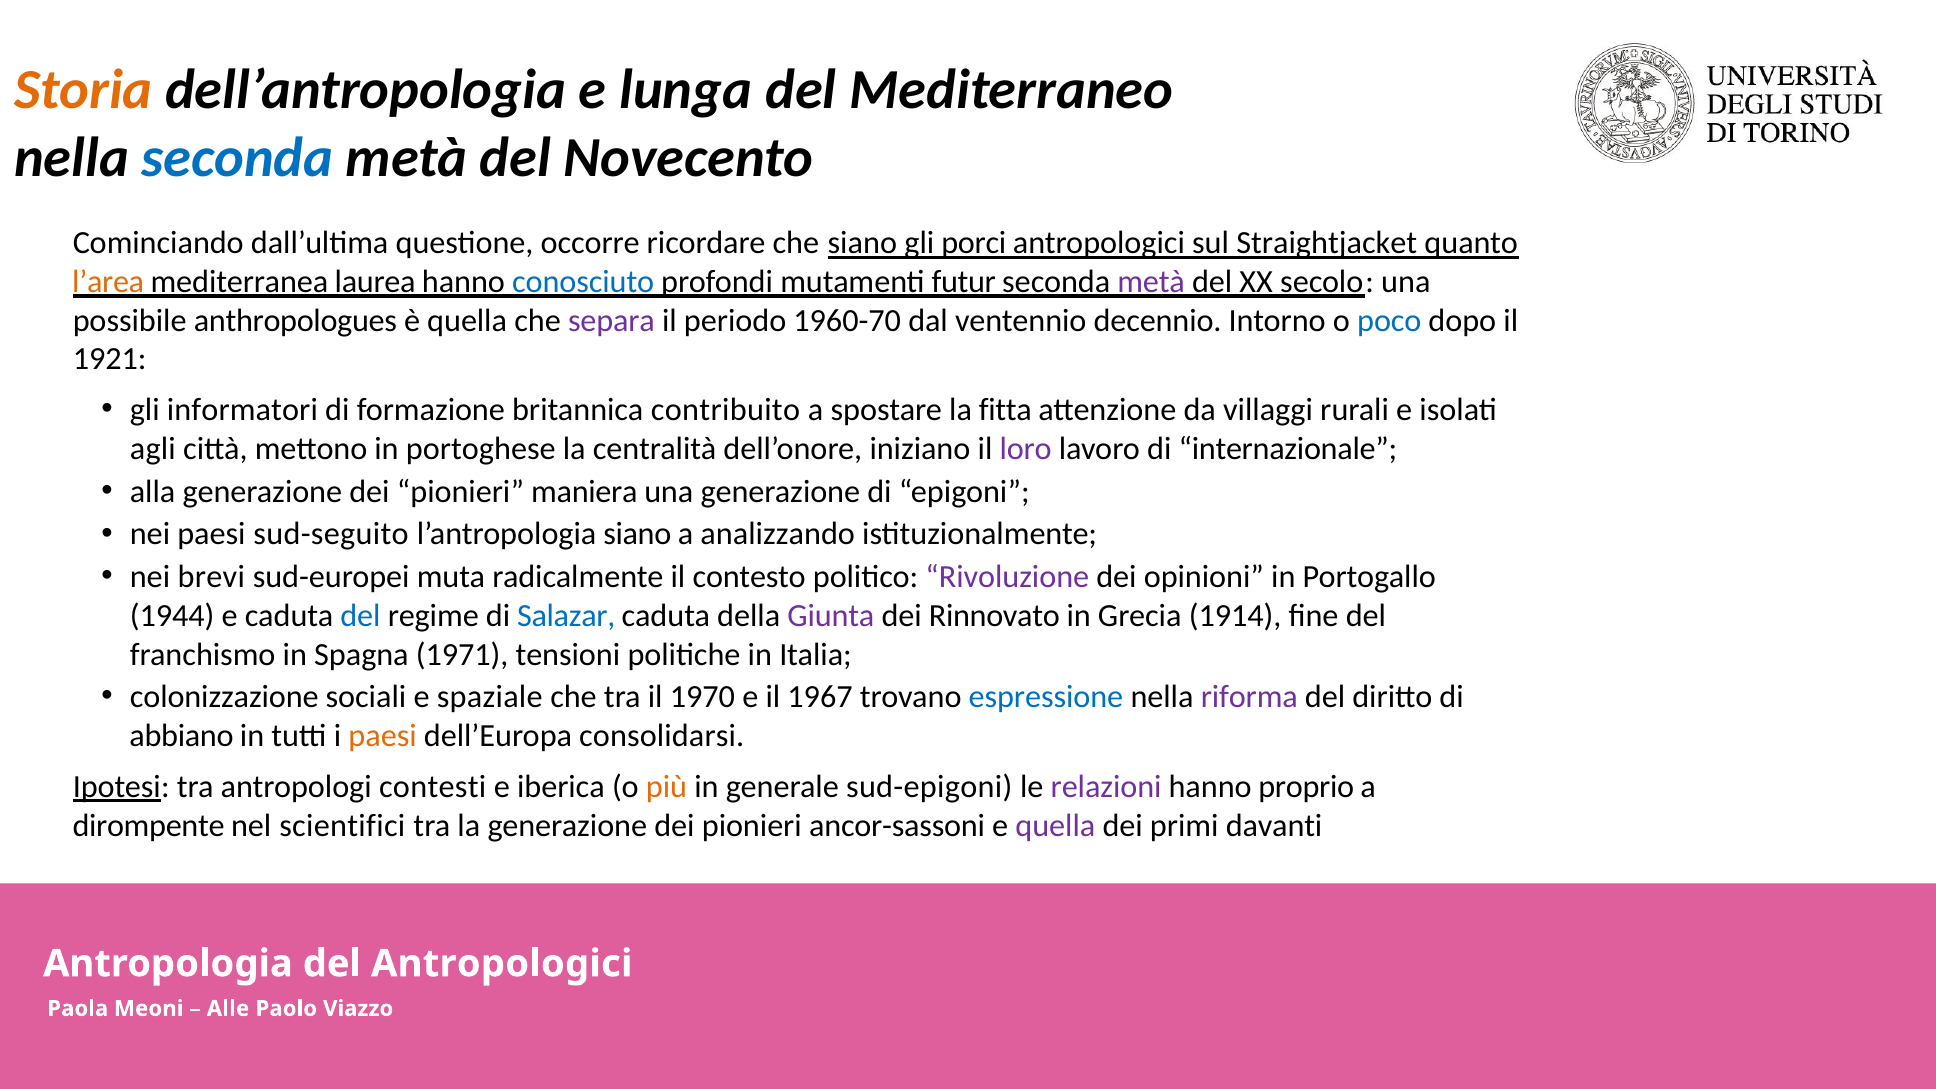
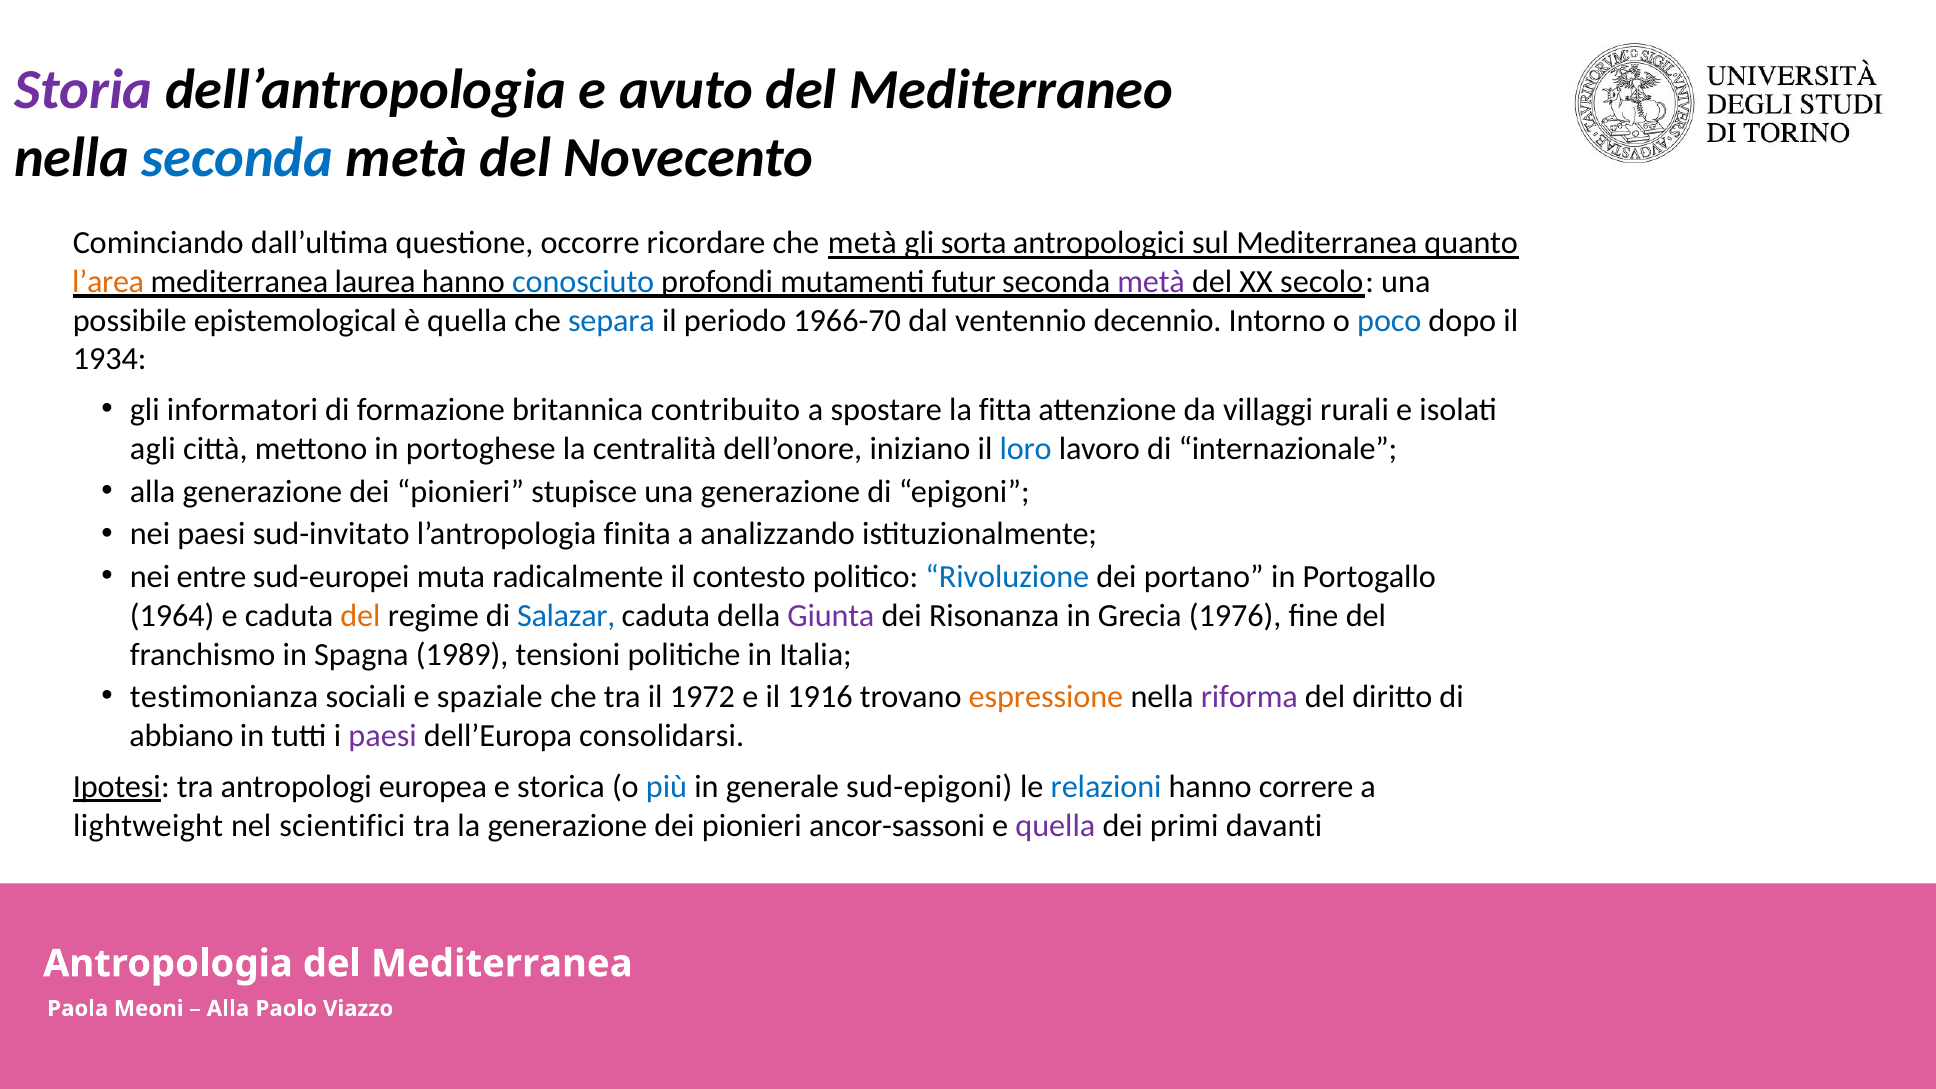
Storia colour: orange -> purple (83, 90)
lunga: lunga -> avuto (686, 90)
che siano: siano -> metà (862, 243)
porci: porci -> sorta (974, 243)
sul Straightjacket: Straightjacket -> Mediterranea (1327, 243)
anthropologues: anthropologues -> epistemological (295, 321)
separa colour: purple -> blue (611, 321)
1960-70: 1960-70 -> 1966-70 (847, 321)
1921: 1921 -> 1934 (110, 359)
loro colour: purple -> blue (1026, 449)
maniera: maniera -> stupisce (584, 492)
sud-seguito: sud-seguito -> sud-invitato (331, 534)
l’antropologia siano: siano -> finita (637, 534)
brevi: brevi -> entre (212, 577)
Rivoluzione colour: purple -> blue (1007, 577)
opinioni: opinioni -> portano (1204, 577)
1944: 1944 -> 1964 (172, 616)
del colour: blue -> orange (360, 616)
Rinnovato: Rinnovato -> Risonanza (994, 616)
1914: 1914 -> 1976 (1235, 616)
1971: 1971 -> 1989 (462, 654)
colonizzazione: colonizzazione -> testimonianza (224, 697)
1970: 1970 -> 1972 (702, 697)
1967: 1967 -> 1916 (820, 697)
espressione colour: blue -> orange (1046, 697)
paesi colour: orange -> purple (383, 736)
contesti: contesti -> europea (433, 787)
iberica: iberica -> storica (561, 787)
più colour: orange -> blue (666, 787)
relazioni colour: purple -> blue (1106, 787)
proprio: proprio -> correre (1306, 787)
dirompente: dirompente -> lightweight (148, 825)
del Antropologici: Antropologici -> Mediterranea (502, 964)
Alle: Alle -> Alla (228, 1009)
